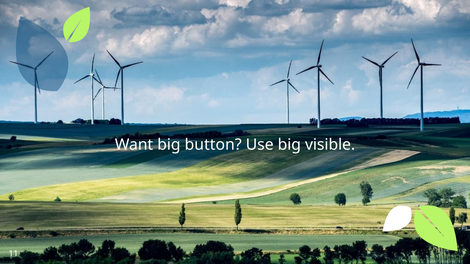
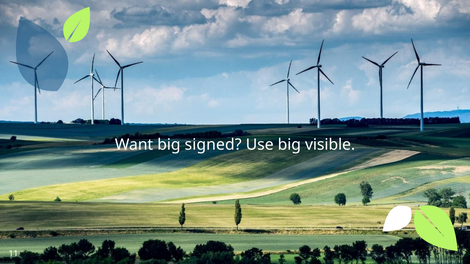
button: button -> signed (213, 145)
